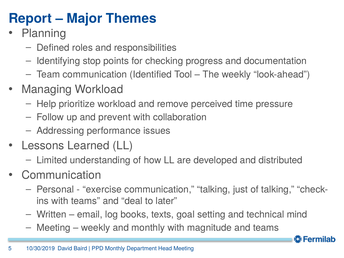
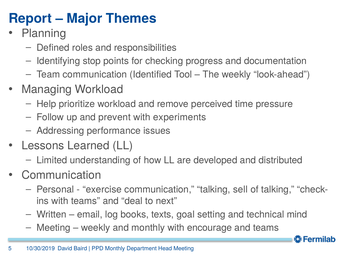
collaboration: collaboration -> experiments (180, 117)
just: just -> sell (240, 190)
later: later -> next (166, 201)
magnitude: magnitude -> encourage (210, 228)
